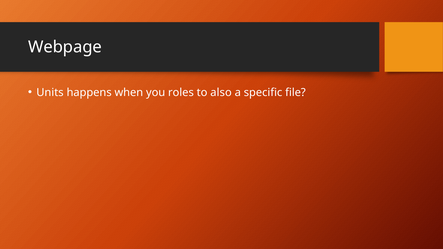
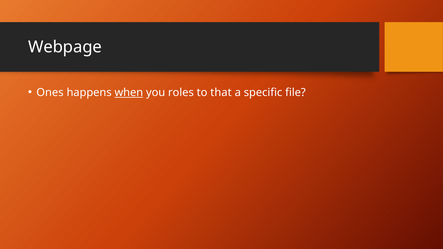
Units: Units -> Ones (50, 92)
when underline: none -> present (129, 92)
also: also -> that (221, 92)
